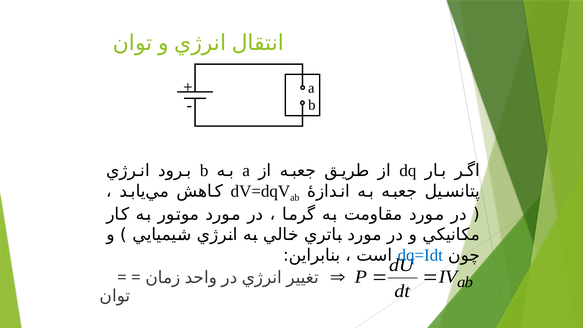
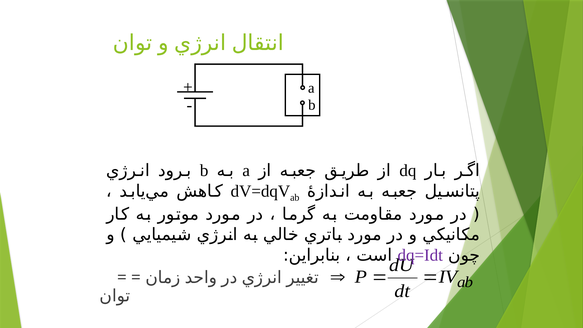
dq=Idt colour: blue -> purple (420, 255)
